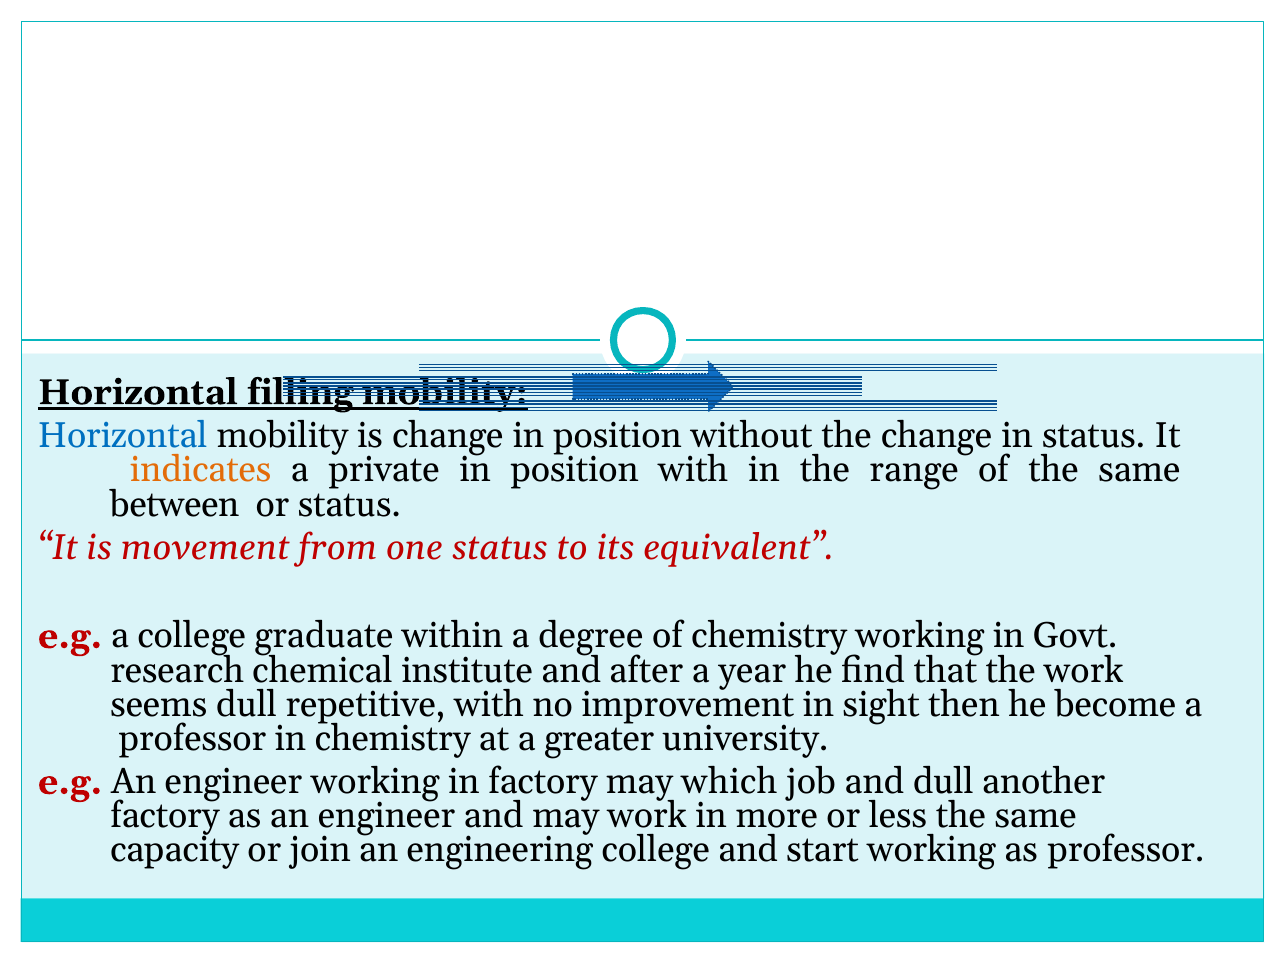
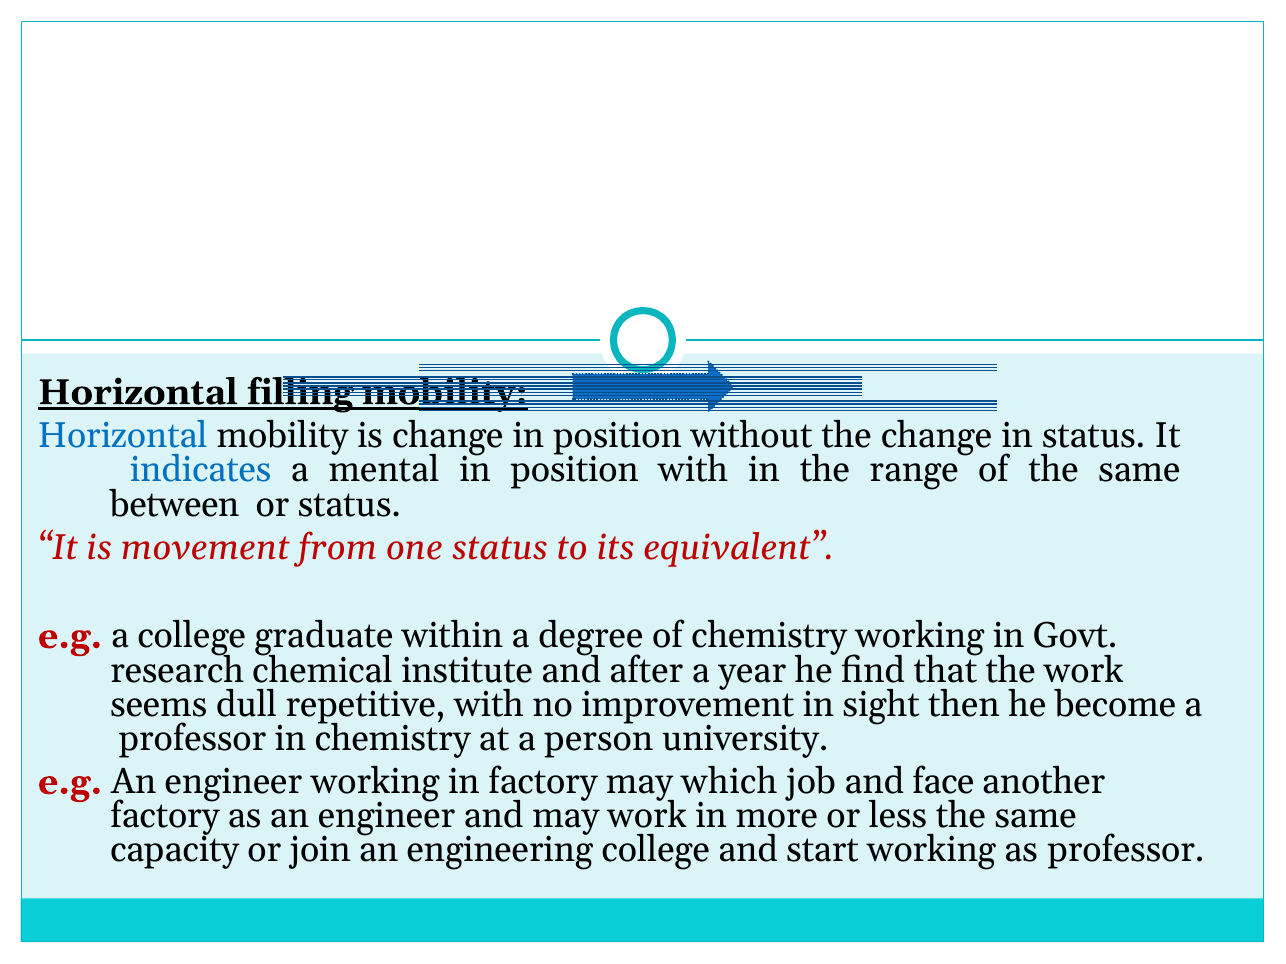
indicates colour: orange -> blue (201, 470)
private: private -> mental (384, 470)
greater: greater -> person (599, 739)
and dull: dull -> face (943, 782)
